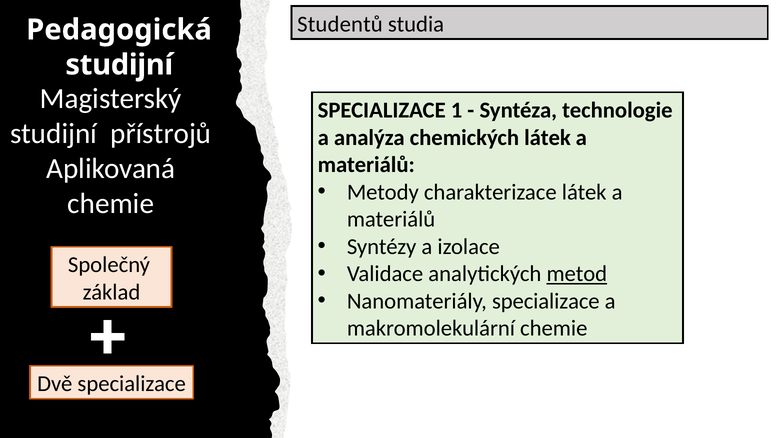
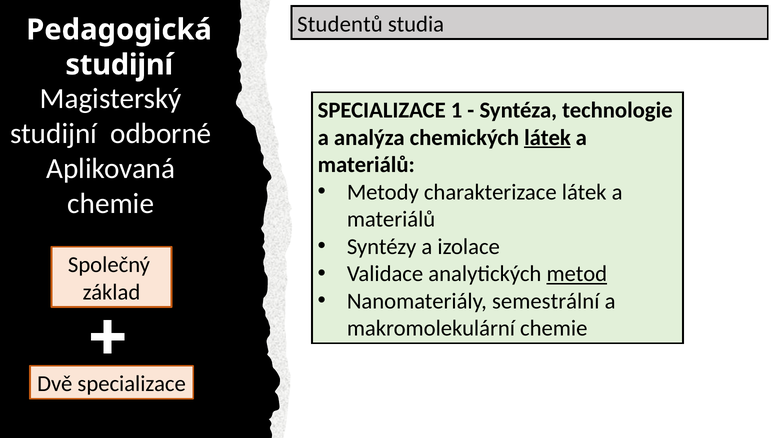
přístrojů: přístrojů -> odborné (161, 133)
látek underline: none -> present (547, 137)
Nanomateriály specializace: specializace -> semestrální (546, 301)
